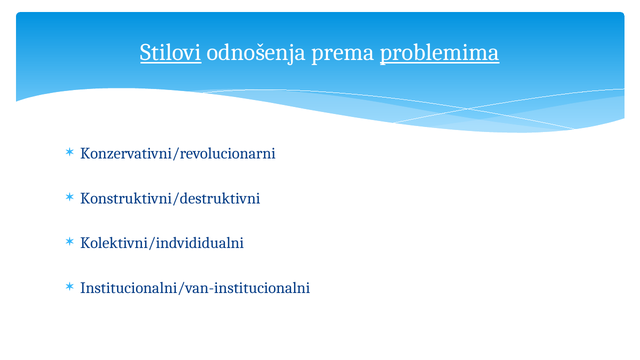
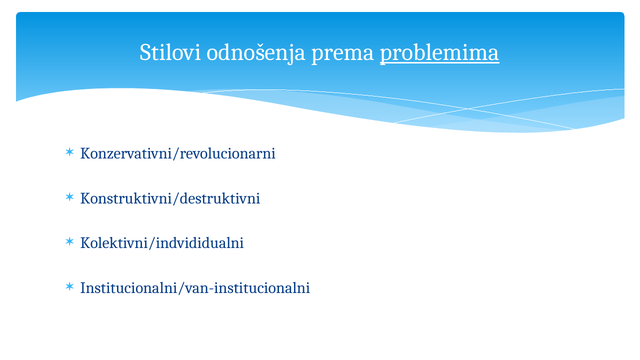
Stilovi underline: present -> none (171, 52)
